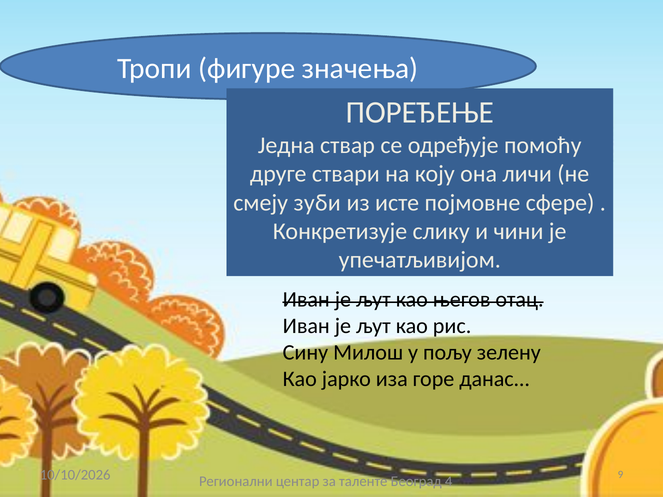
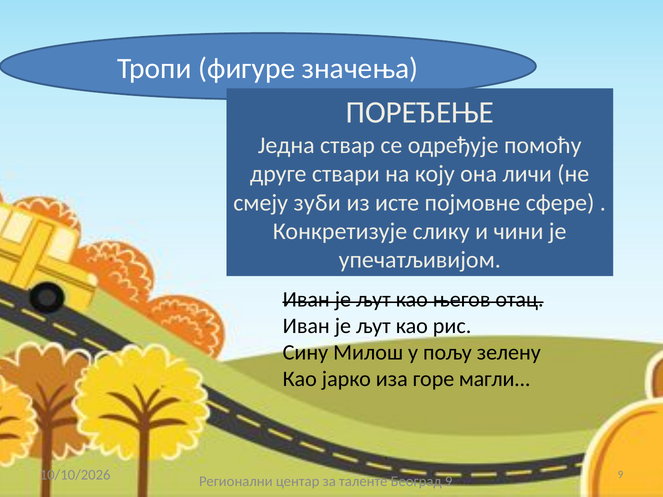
данас: данас -> магли (495, 379)
Београд 4: 4 -> 9 (449, 482)
